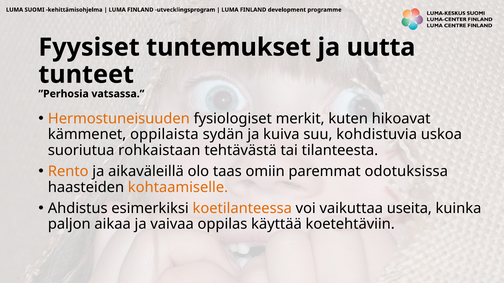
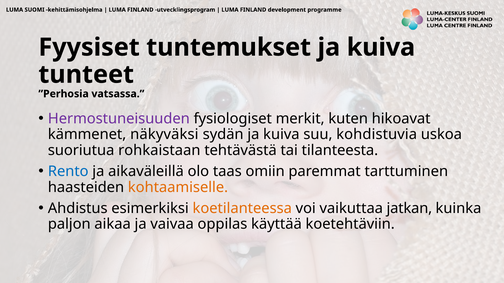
tuntemukset ja uutta: uutta -> kuiva (381, 47)
Hermostuneisuuden colour: orange -> purple (119, 119)
oppilaista: oppilaista -> näkyväksi (164, 135)
Rento colour: orange -> blue (68, 172)
odotuksissa: odotuksissa -> tarttuminen (406, 172)
useita: useita -> jatkan (409, 209)
